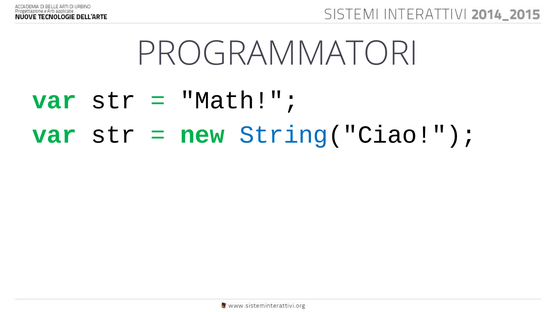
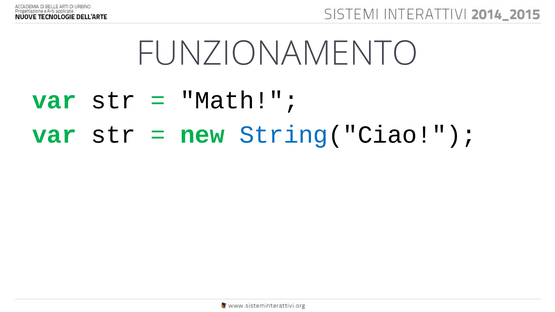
PROGRAMMATORI: PROGRAMMATORI -> FUNZIONAMENTO (277, 54)
